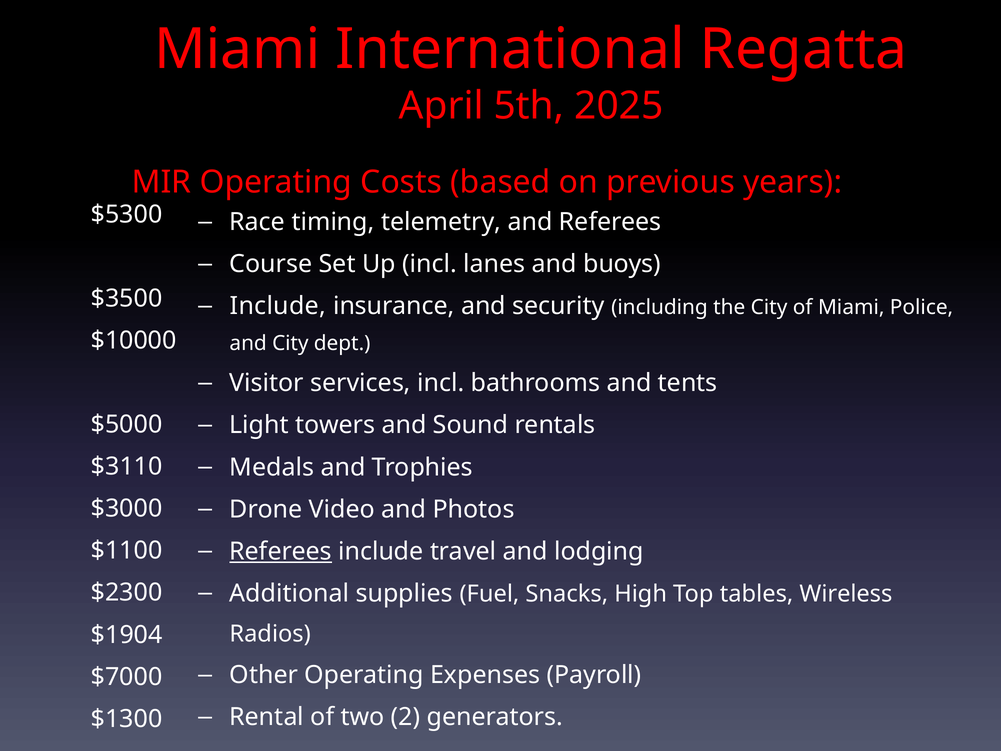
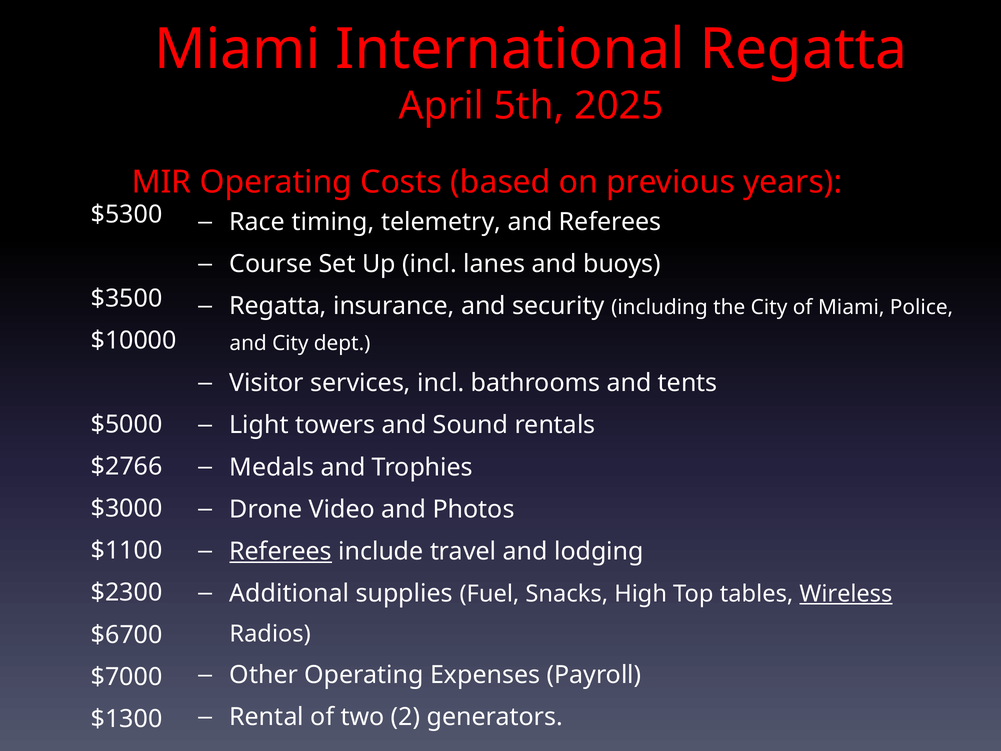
Include: Include -> Regatta (278, 306)
$3110: $3110 -> $2766 (127, 467)
Wireless underline: none -> present (846, 594)
$1904: $1904 -> $6700 (127, 635)
